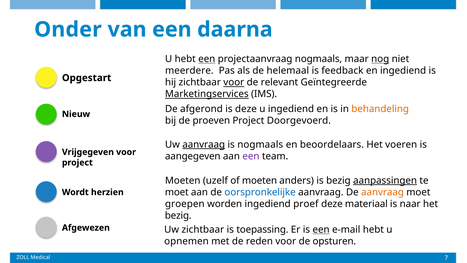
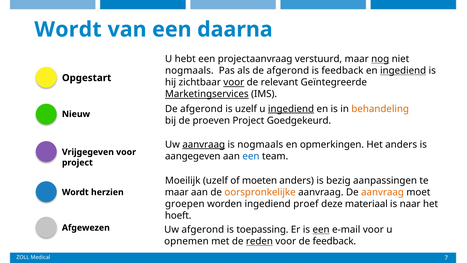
Onder: Onder -> Wordt (68, 29)
een underline: present -> none (207, 59)
projectaanvraag nogmaals: nogmaals -> verstuurd (319, 59)
meerdere: meerdere -> nogmaals (189, 71)
als de helemaal: helemaal -> afgerond (288, 71)
ingediend underline: none -> present (403, 71)
is deze: deze -> uzelf (246, 109)
ingediend underline: none -> present (291, 109)
Doorgevoerd: Doorgevoerd -> Goedgekeurd (299, 120)
beoordelaars: beoordelaars -> opmerkingen (332, 144)
Het voeren: voeren -> anders (401, 144)
een colour: purple -> blue (251, 156)
Moeten: Moeten -> Moeilijk (183, 180)
aanpassingen underline: present -> none (385, 180)
moet: moet -> maar (177, 192)
oorspronkelijke colour: blue -> orange (260, 192)
bezig: bezig -> hoeft (178, 215)
Uw zichtbaar: zichtbaar -> afgerond (203, 229)
e-mail hebt: hebt -> voor (373, 229)
reden underline: none -> present (259, 241)
de opsturen: opsturen -> feedback (334, 241)
